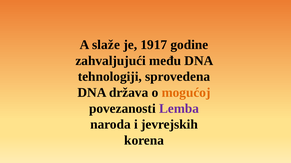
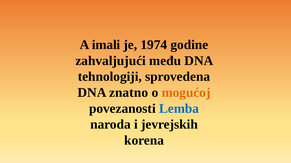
slaže: slaže -> imali (106, 45)
1917: 1917 -> 1974 (154, 45)
država: država -> znatno (129, 93)
Lemba colour: purple -> blue (179, 109)
